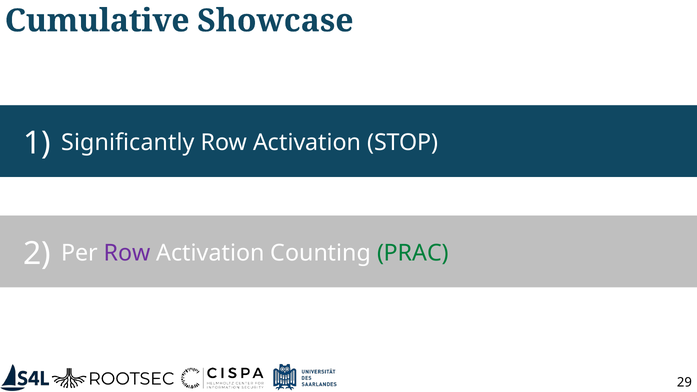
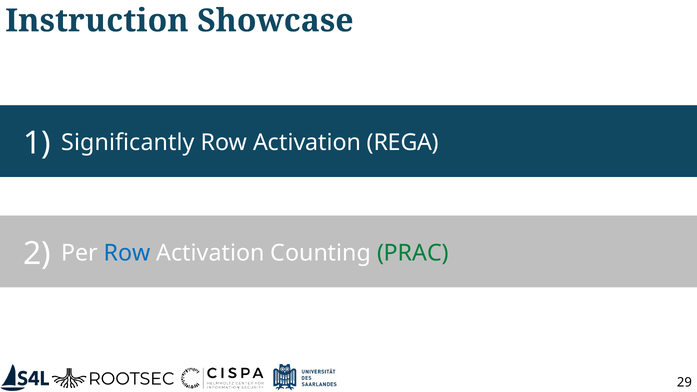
Cumulative: Cumulative -> Instruction (97, 21)
STOP: STOP -> REGA (403, 143)
Row colour: purple -> blue (127, 253)
